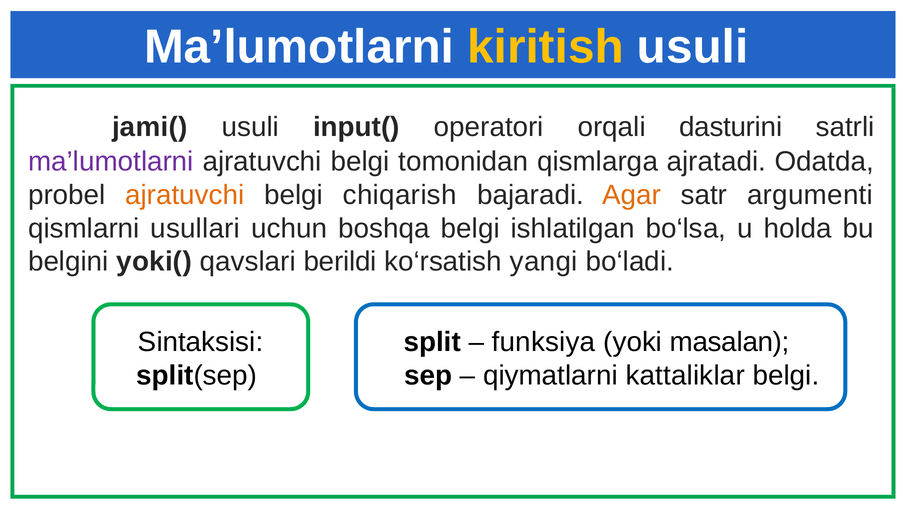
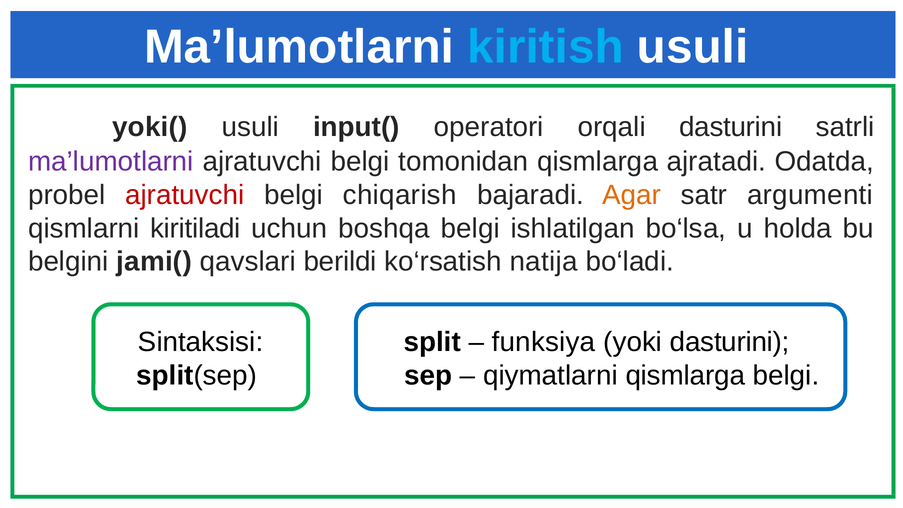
kiritish colour: yellow -> light blue (545, 47)
jami(: jami( -> yoki( (150, 127)
ajratuvchi colour: orange -> red (185, 195)
usullari: usullari -> kiritiladi (195, 228)
yoki(: yoki( -> jami( (154, 262)
yangi: yangi -> natija (544, 262)
yoki masalan: masalan -> dasturini (730, 342)
qiymatlarni kattaliklar: kattaliklar -> qismlarga (685, 375)
